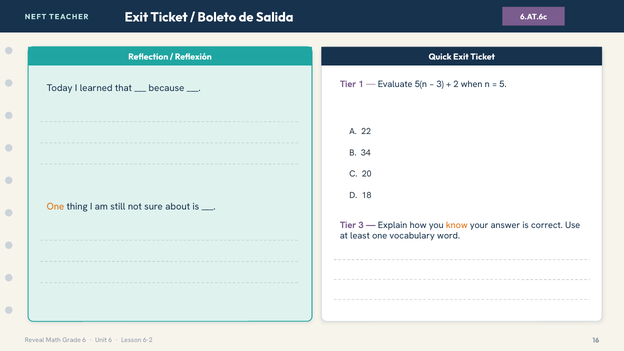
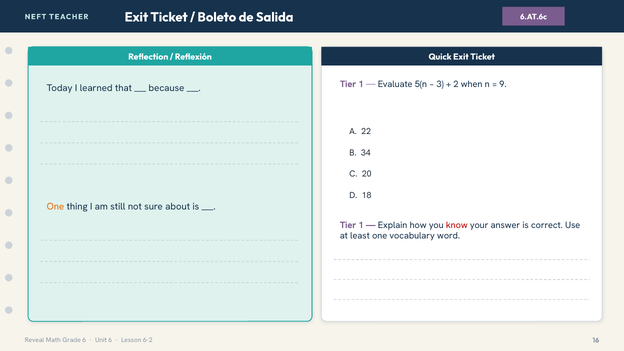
5: 5 -> 9 (503, 84)
3: 3 -> 1 (361, 225)
know colour: orange -> red (457, 225)
